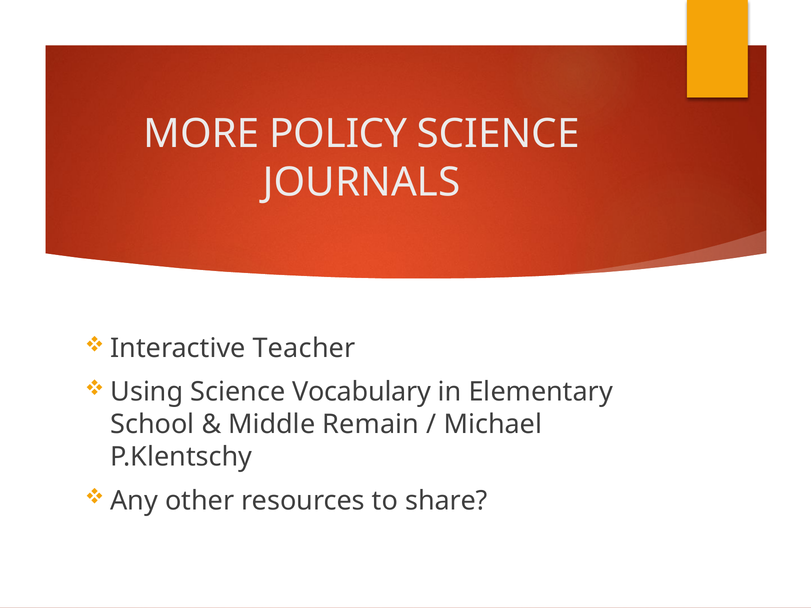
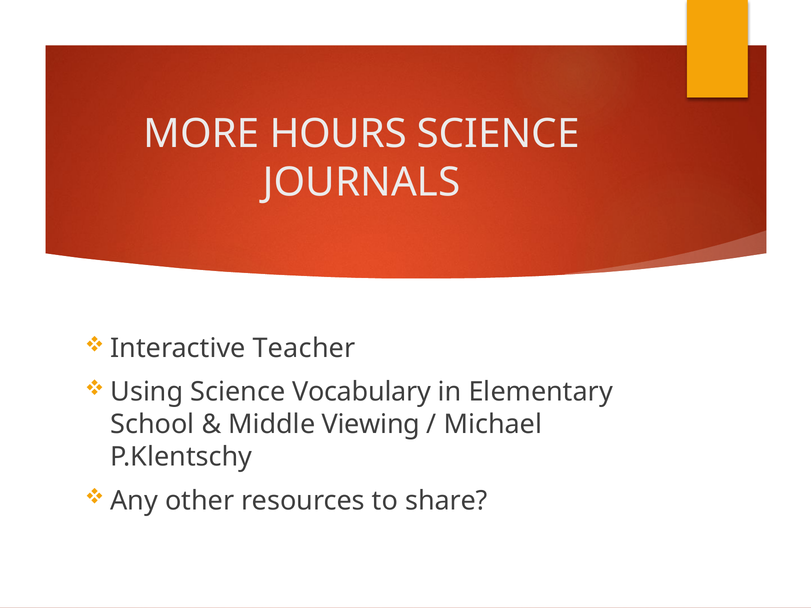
POLICY: POLICY -> HOURS (338, 134)
Remain: Remain -> Viewing (371, 425)
